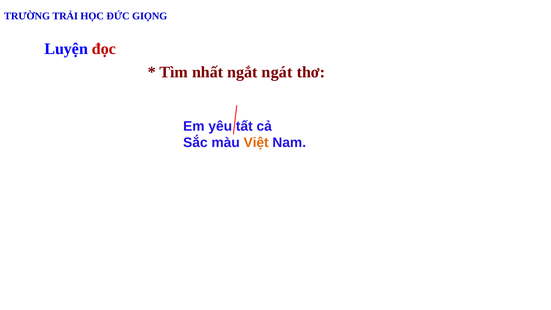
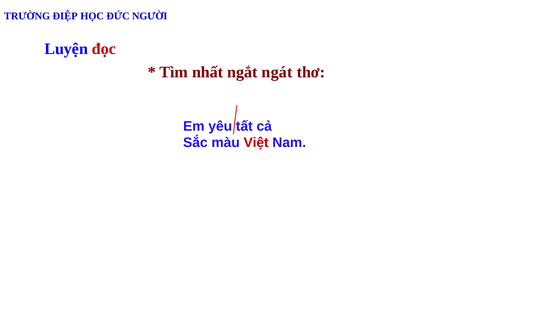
TRẢI: TRẢI -> ĐIỆP (65, 16)
GIỌNG: GIỌNG -> NGƯỜI (150, 16)
Việt colour: orange -> red (256, 143)
